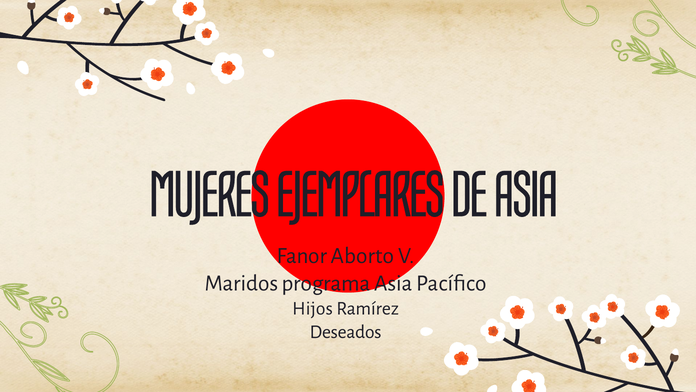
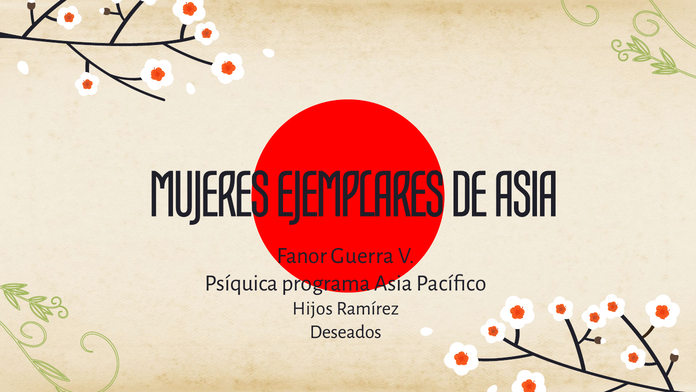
Aborto: Aborto -> Guerra (363, 255)
Maridos: Maridos -> Psíquica (241, 283)
